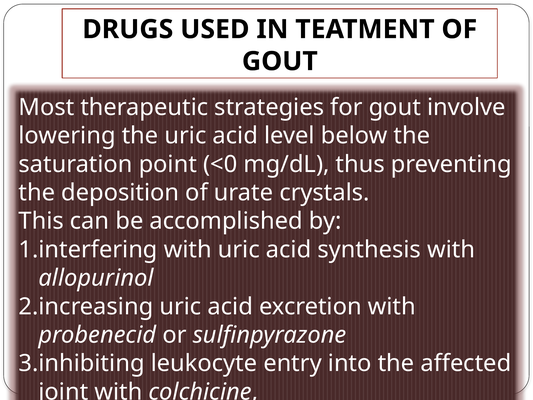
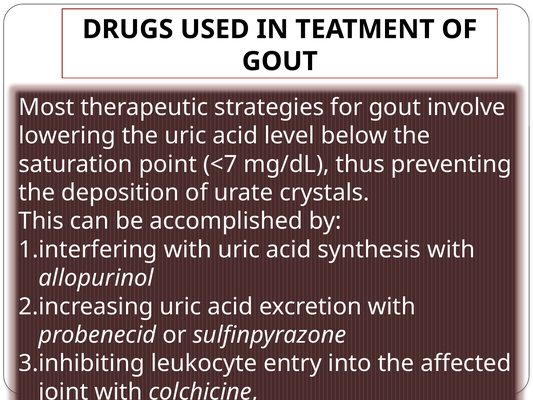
<0: <0 -> <7 (220, 164)
